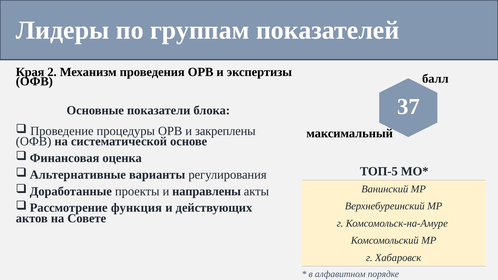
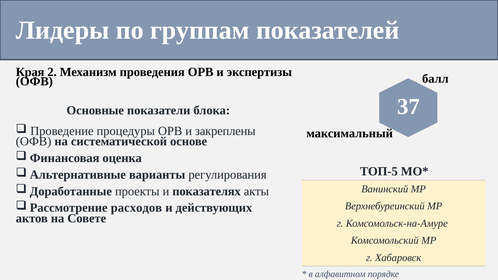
направлены: направлены -> показателях (207, 191)
функция: функция -> расходов (136, 208)
